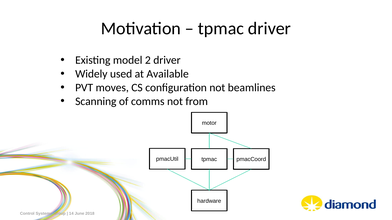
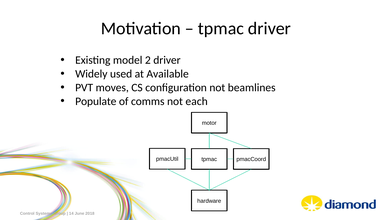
Scanning: Scanning -> Populate (96, 102)
from: from -> each (197, 102)
